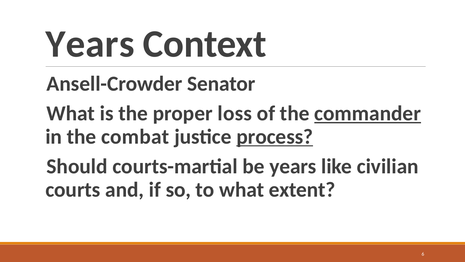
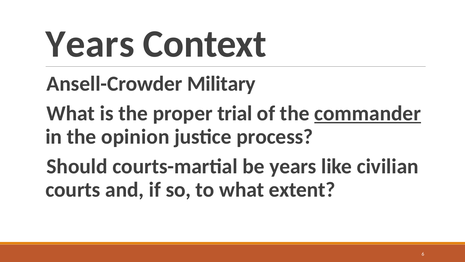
Senator: Senator -> Military (221, 84)
loss: loss -> trial (235, 113)
combat: combat -> opinion (135, 136)
process underline: present -> none (275, 136)
